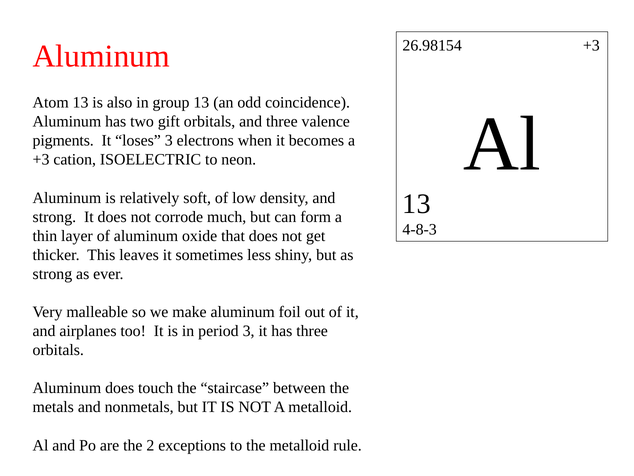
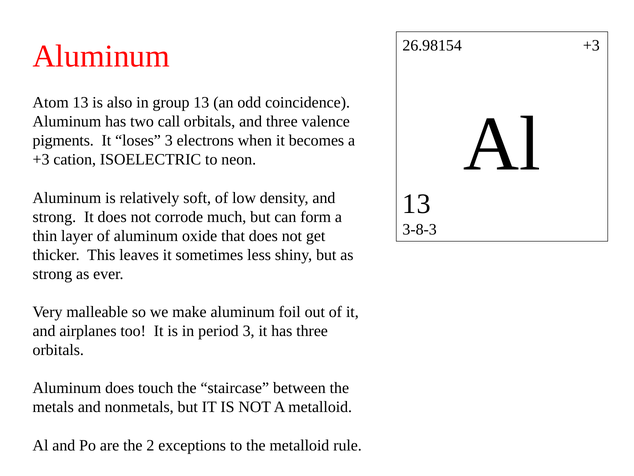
gift: gift -> call (169, 121)
4-8-3: 4-8-3 -> 3-8-3 (420, 229)
